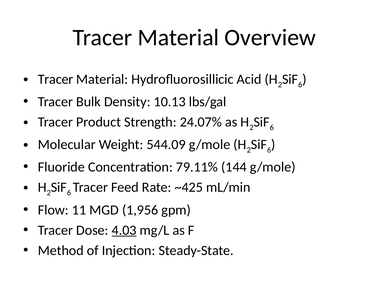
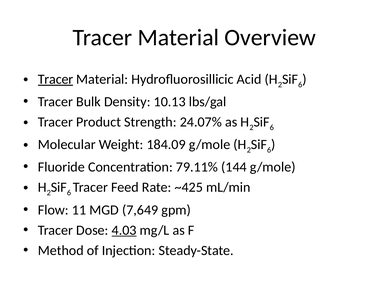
Tracer underline: none -> present (56, 79)
544.09: 544.09 -> 184.09 (166, 145)
1,956: 1,956 -> 7,649 (140, 210)
